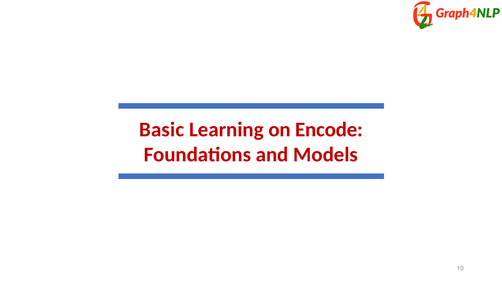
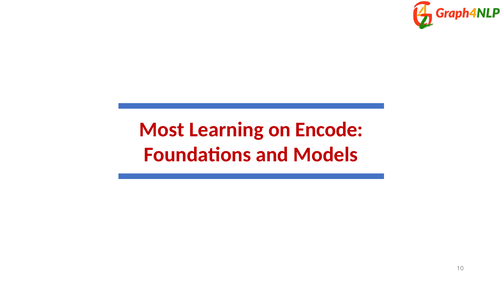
Basic: Basic -> Most (162, 130)
